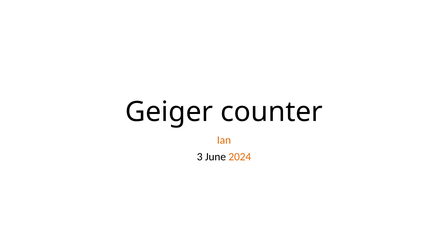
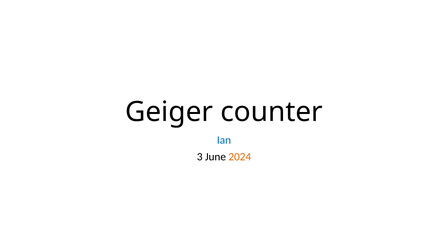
Ian colour: orange -> blue (224, 140)
